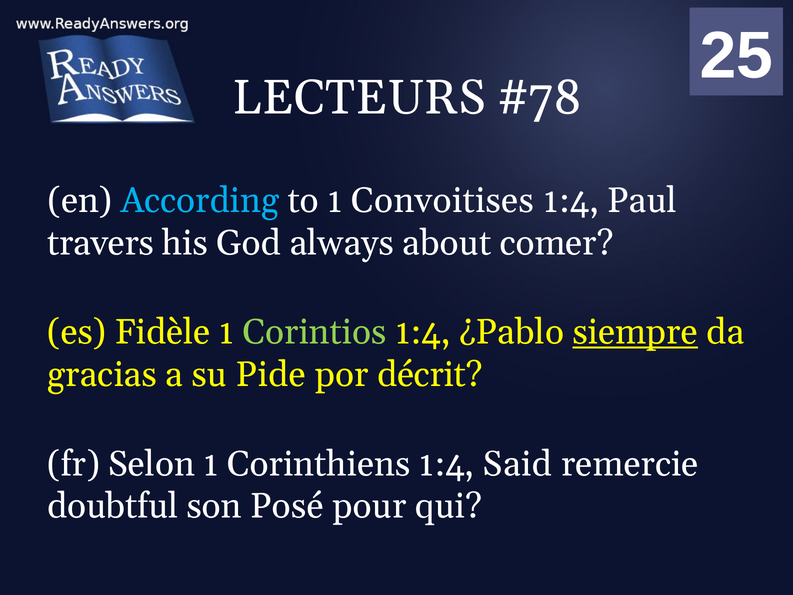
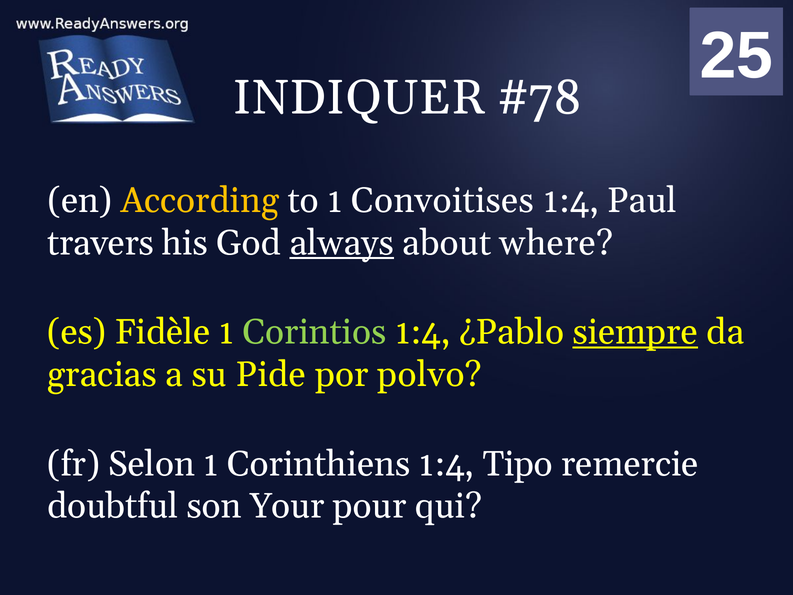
LECTEURS: LECTEURS -> INDIQUER (359, 98)
According colour: light blue -> yellow (200, 201)
always underline: none -> present (342, 243)
comer: comer -> where (556, 243)
décrit: décrit -> polvo (430, 374)
Said: Said -> Tipo (518, 464)
Posé: Posé -> Your (287, 506)
